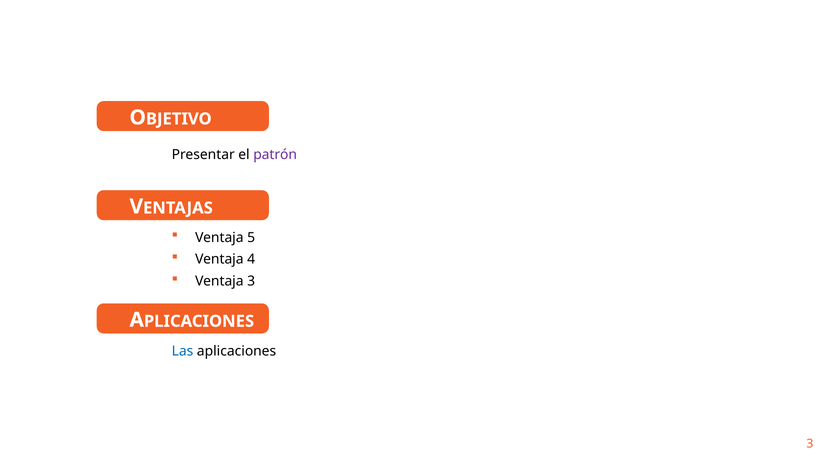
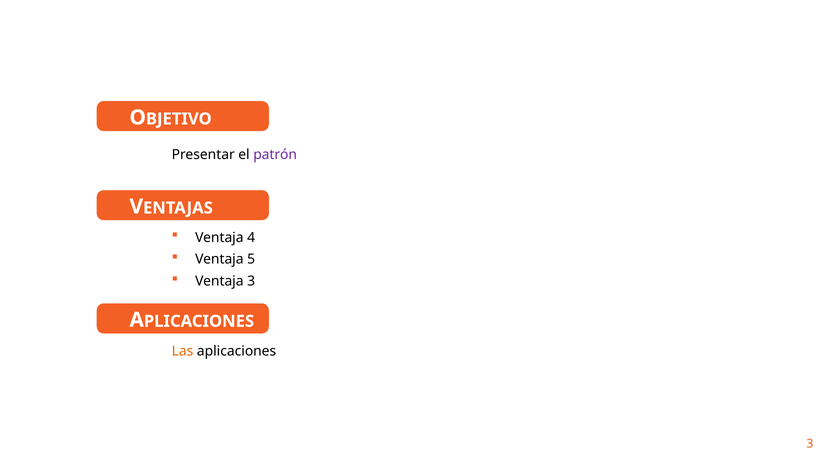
5: 5 -> 4 (251, 237)
4: 4 -> 5 (251, 259)
Las colour: blue -> orange (183, 351)
